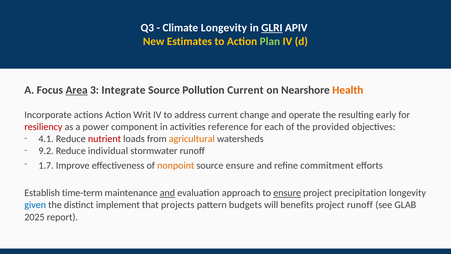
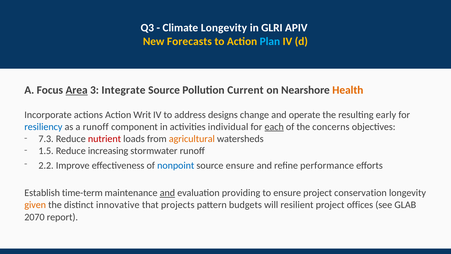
GLRI underline: present -> none (272, 28)
Estimates: Estimates -> Forecasts (189, 41)
Plan colour: light green -> light blue (270, 41)
address current: current -> designs (223, 115)
resiliency colour: red -> blue (43, 127)
a power: power -> runoff (96, 127)
reference: reference -> individual (228, 127)
each underline: none -> present (274, 127)
provided: provided -> concerns (331, 127)
4.1: 4.1 -> 7.3 (46, 139)
9.2: 9.2 -> 1.5 (46, 151)
individual: individual -> increasing (108, 151)
1.7: 1.7 -> 2.2 (46, 165)
nonpoint colour: orange -> blue (176, 165)
commitment: commitment -> performance (327, 165)
approach: approach -> providing (241, 193)
ensure underline: present -> none (287, 193)
precipitation: precipitation -> conservation (360, 193)
given colour: blue -> orange (35, 205)
implement: implement -> innovative (118, 205)
benefits: benefits -> resilient (297, 205)
project runoff: runoff -> offices (360, 205)
2025: 2025 -> 2070 (34, 217)
